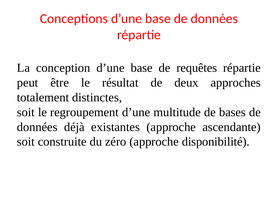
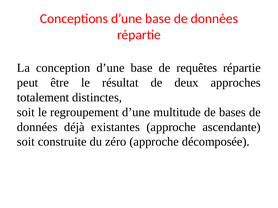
disponibilité: disponibilité -> décomposée (216, 142)
